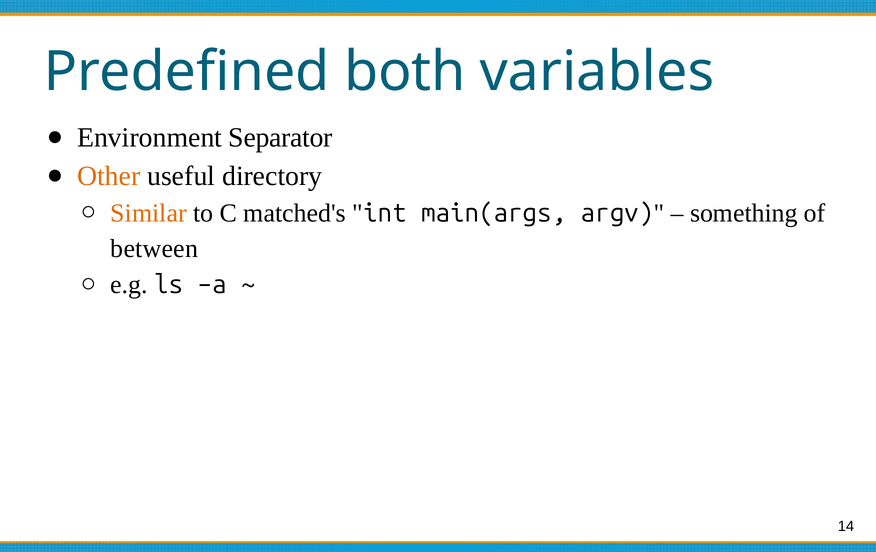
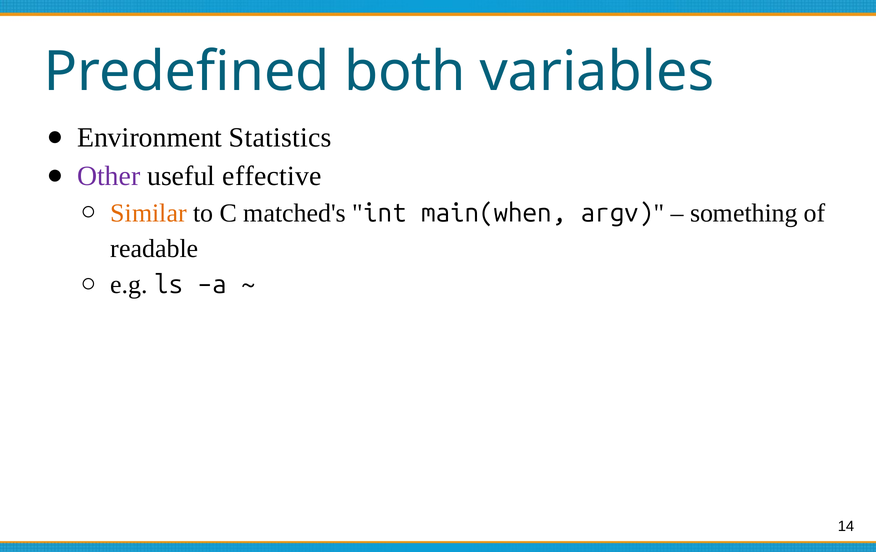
Separator: Separator -> Statistics (280, 138)
Other colour: orange -> purple (109, 176)
directory: directory -> effective (272, 176)
main(args: main(args -> main(when (494, 213)
between: between -> readable (154, 249)
